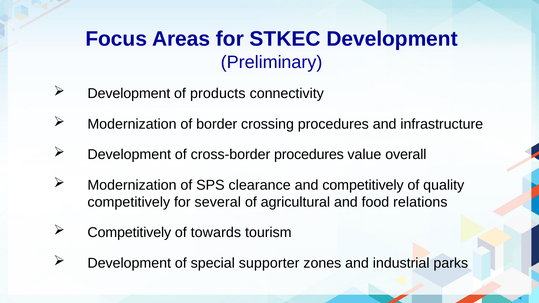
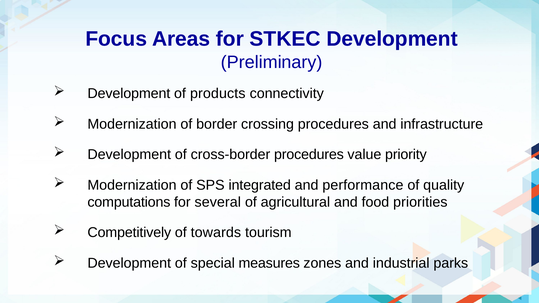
overall: overall -> priority (406, 155)
clearance: clearance -> integrated (260, 185)
and competitively: competitively -> performance (363, 185)
competitively: competitively -> computations (129, 202)
relations: relations -> priorities (420, 202)
supporter: supporter -> measures (269, 263)
